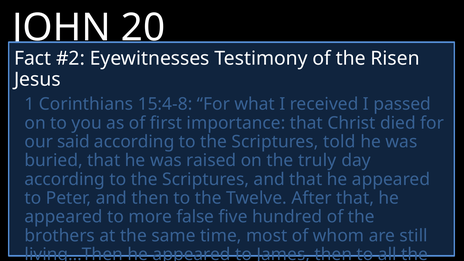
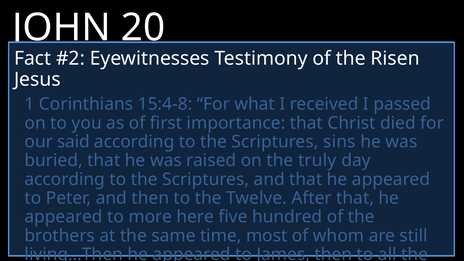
told: told -> sins (339, 142)
false: false -> here (195, 217)
